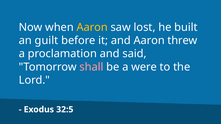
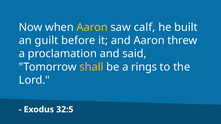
lost: lost -> calf (144, 27)
shall colour: pink -> yellow (91, 67)
were: were -> rings (144, 67)
